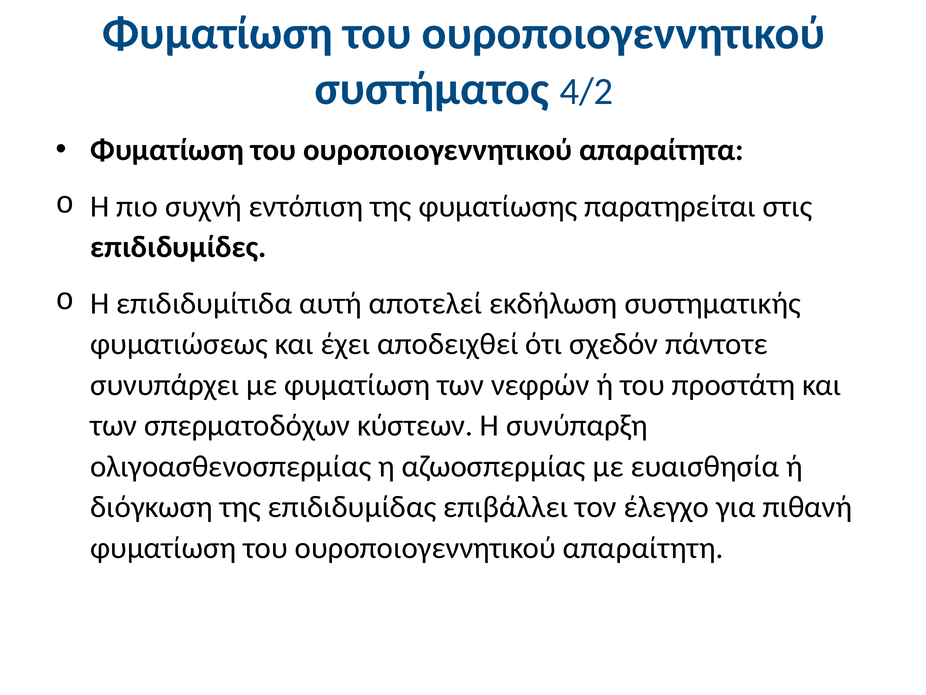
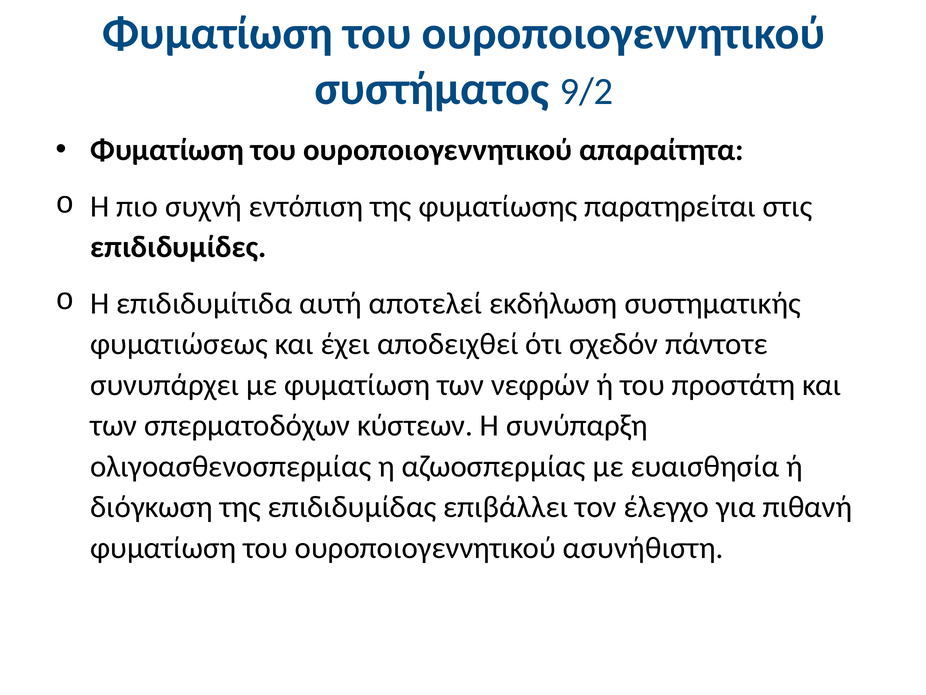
4/2: 4/2 -> 9/2 (587, 91)
απαραίτητη: απαραίτητη -> ασυνήθιστη (643, 548)
